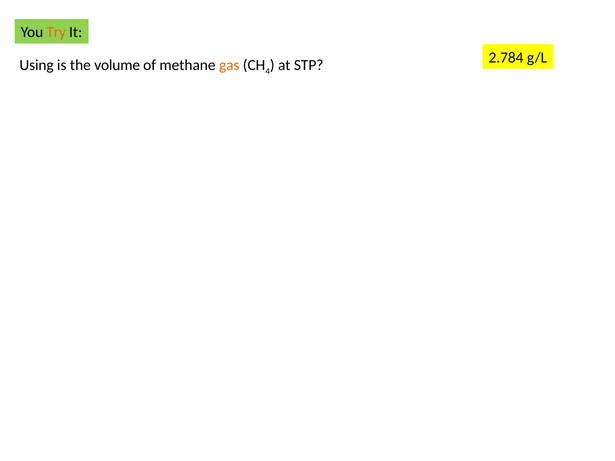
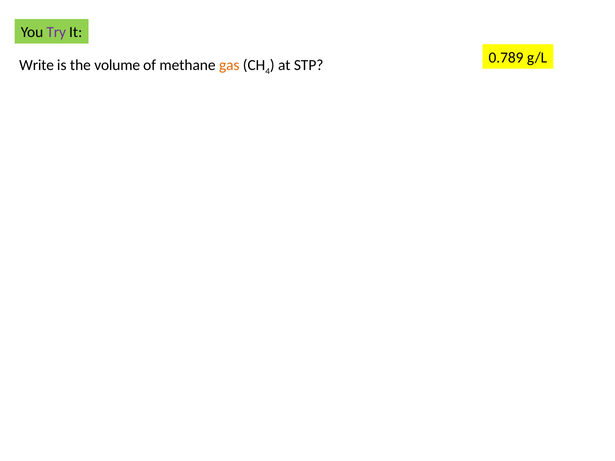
Try colour: orange -> purple (56, 32)
Using: Using -> Write (37, 65)
2.784: 2.784 -> 0.789 (506, 58)
